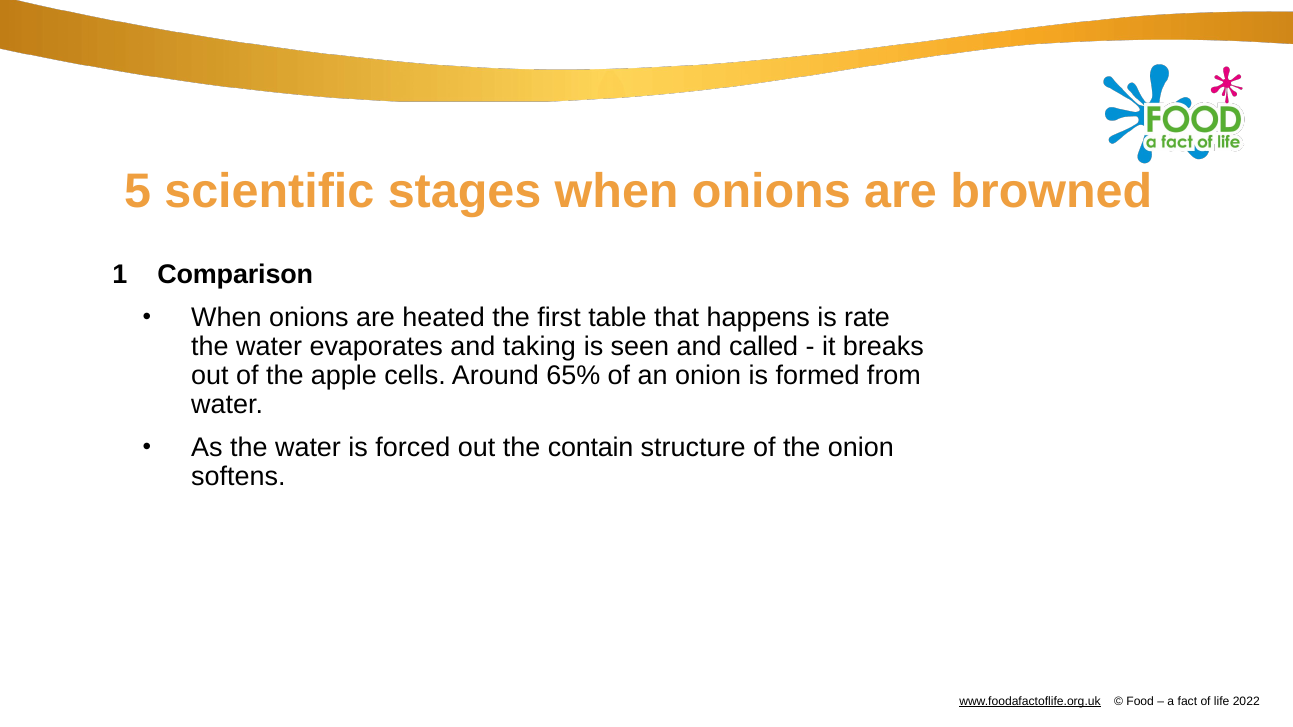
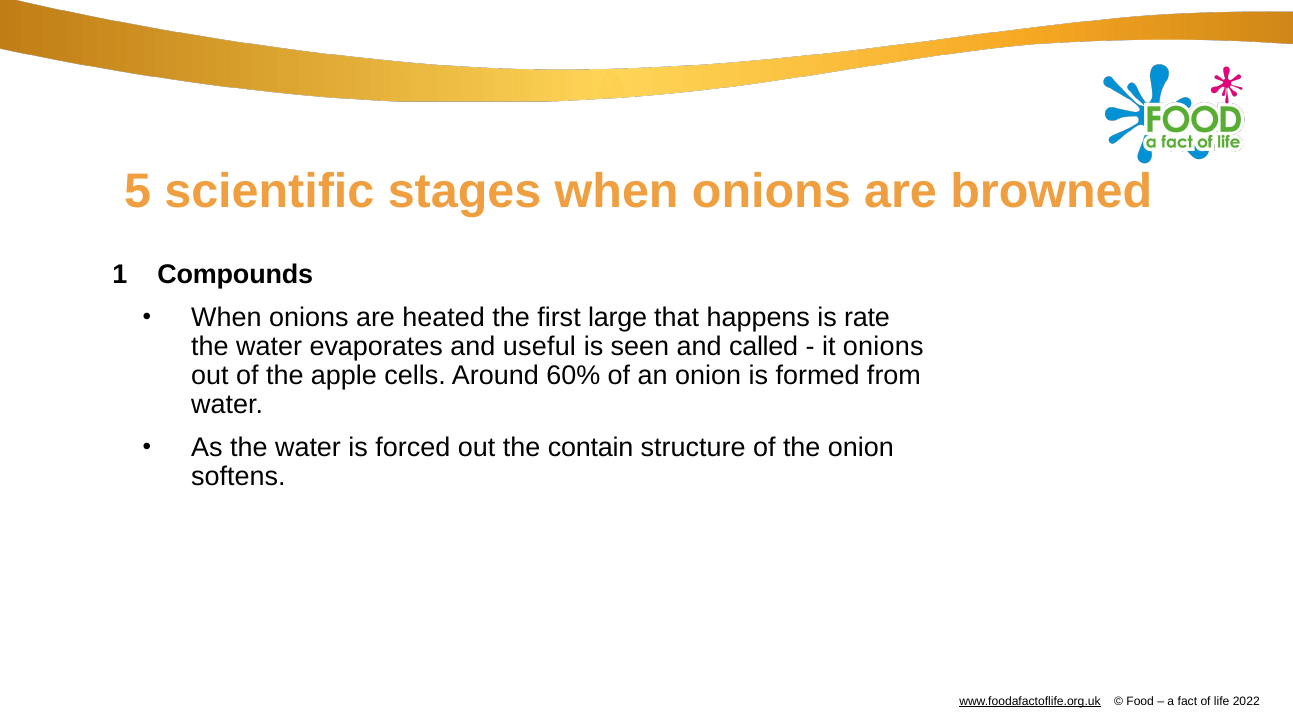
Comparison: Comparison -> Compounds (235, 275)
table: table -> large (618, 318)
taking: taking -> useful (539, 347)
it breaks: breaks -> onions (883, 347)
65%: 65% -> 60% (573, 376)
